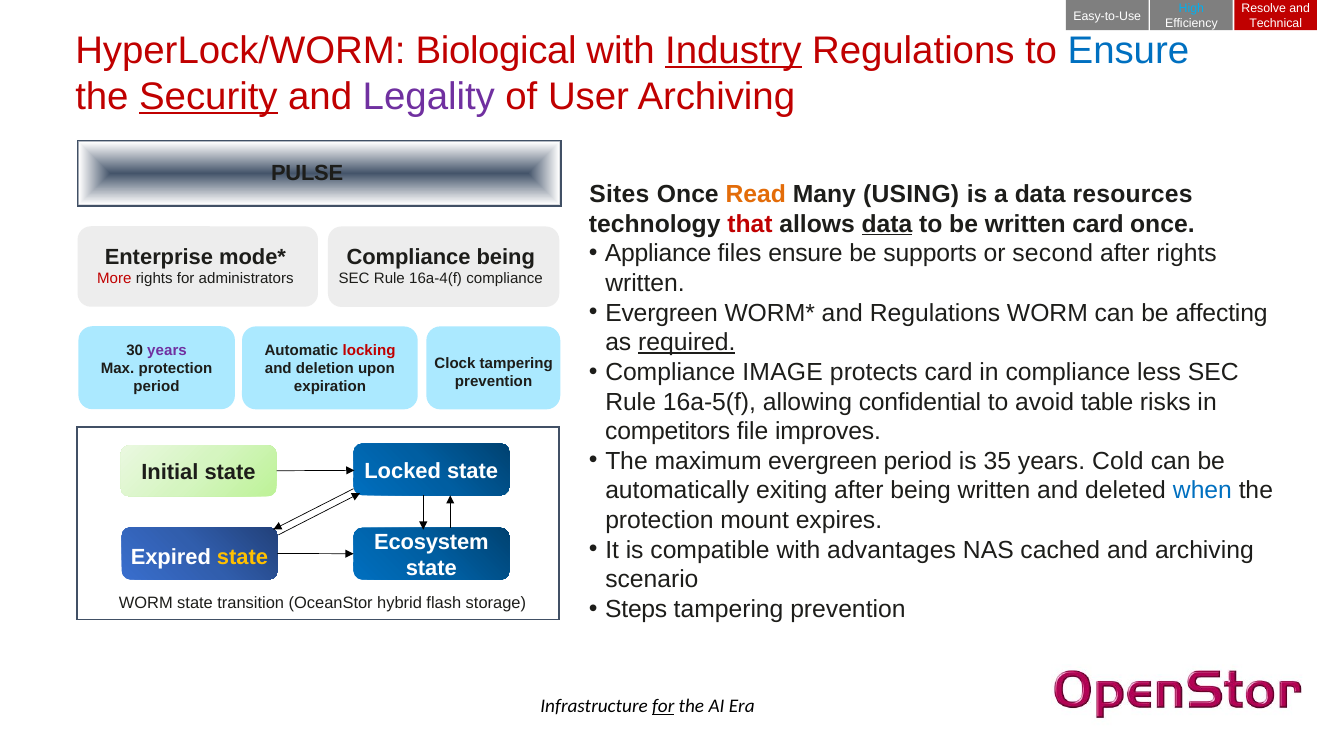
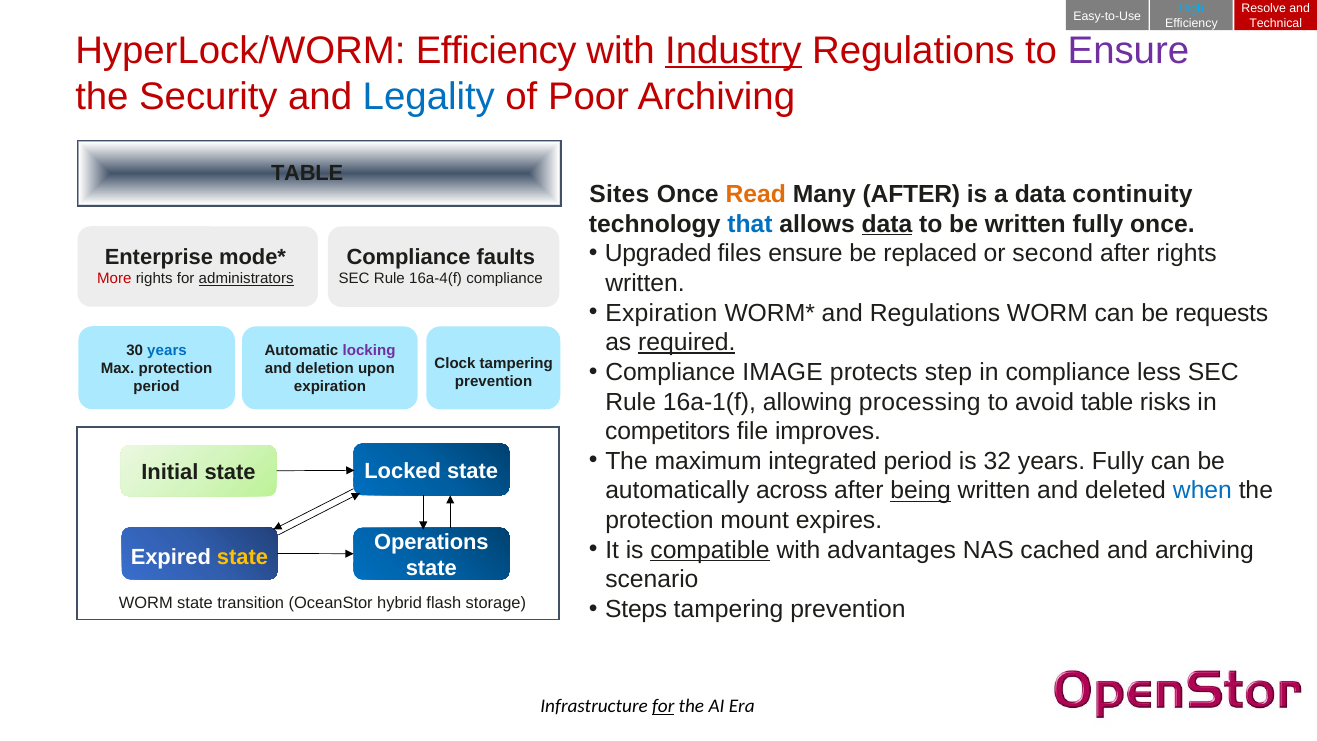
HyperLock/WORM Biological: Biological -> Efficiency (496, 51)
Ensure colour: blue -> purple (1128, 51)
Security underline: present -> none (208, 97)
Legality colour: purple -> blue (429, 97)
User: User -> Poor (588, 97)
PULSE: PULSE -> TABLE (307, 173)
Many USING: USING -> AFTER (911, 194)
resources: resources -> continuity (1133, 194)
that colour: red -> blue (750, 224)
written card: card -> fully (1098, 224)
Appliance: Appliance -> Upgraded (658, 254)
supports: supports -> replaced (930, 254)
Compliance being: being -> faults (506, 257)
administrators underline: none -> present (246, 279)
Evergreen: Evergreen -> Expiration (661, 313)
affecting: affecting -> requests (1222, 313)
years colour: purple -> blue (167, 350)
locking colour: red -> purple (369, 350)
protects card: card -> step (948, 372)
16a-5(f: 16a-5(f -> 16a-1(f (709, 402)
confidential: confidential -> processing (920, 402)
maximum evergreen: evergreen -> integrated (823, 461)
35: 35 -> 32 (997, 461)
years Cold: Cold -> Fully (1118, 461)
exiting: exiting -> across (792, 491)
being underline: none -> present (921, 491)
Ecosystem: Ecosystem -> Operations (431, 542)
compatible underline: none -> present (710, 550)
